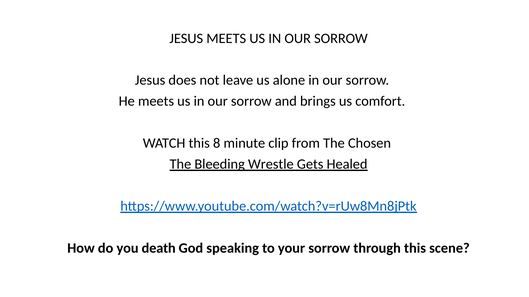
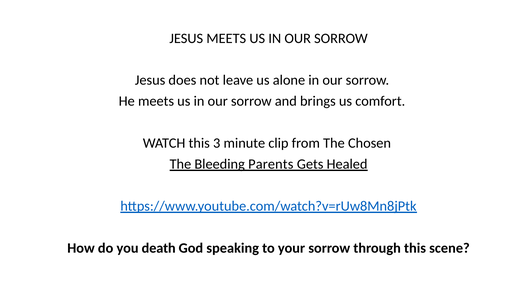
8: 8 -> 3 (217, 143)
Wrestle: Wrestle -> Parents (271, 164)
